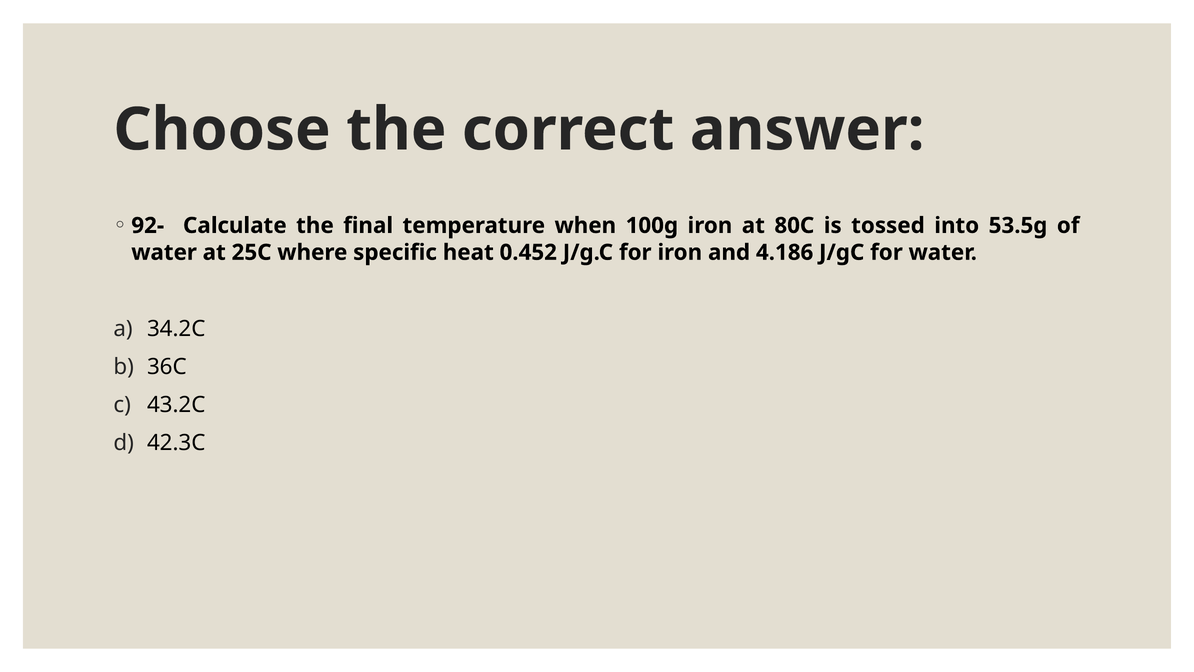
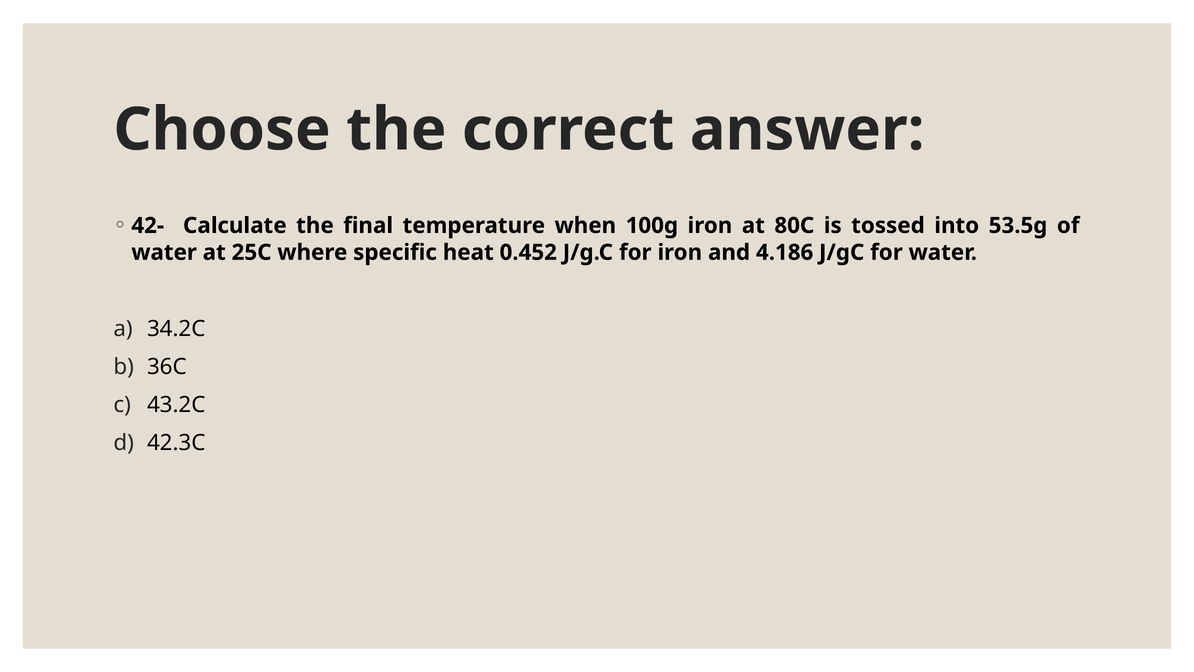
92-: 92- -> 42- (148, 225)
